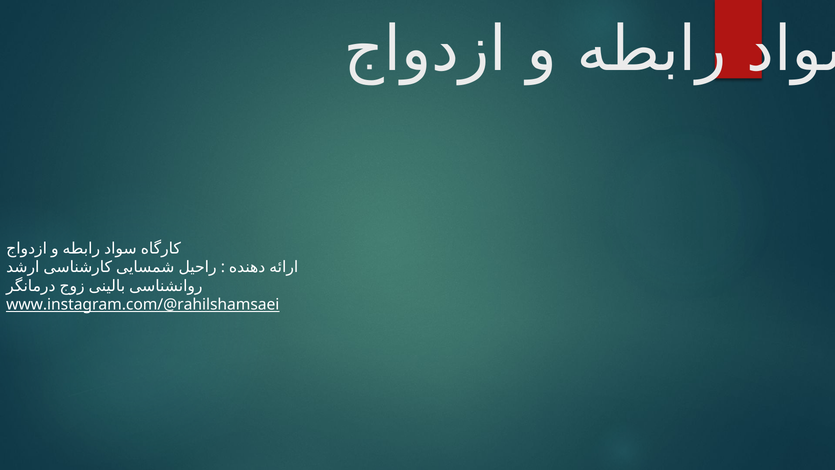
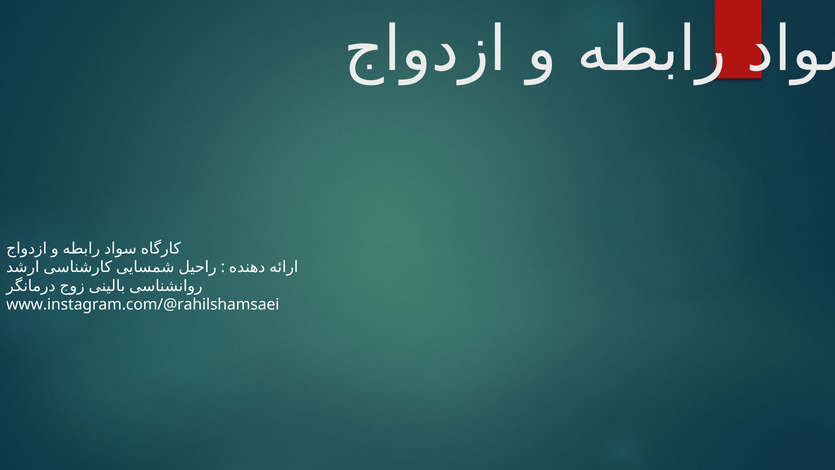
www.instagram.com/@rahilshamsaei underline: present -> none (143, 305)
